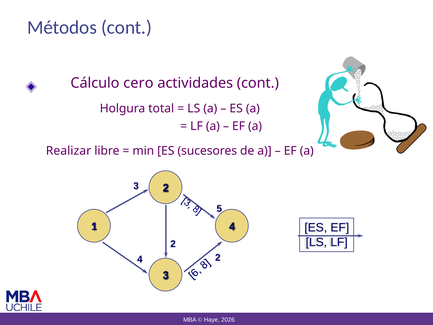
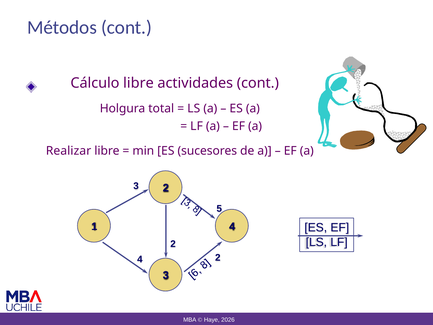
Cálculo cero: cero -> libre (138, 83)
